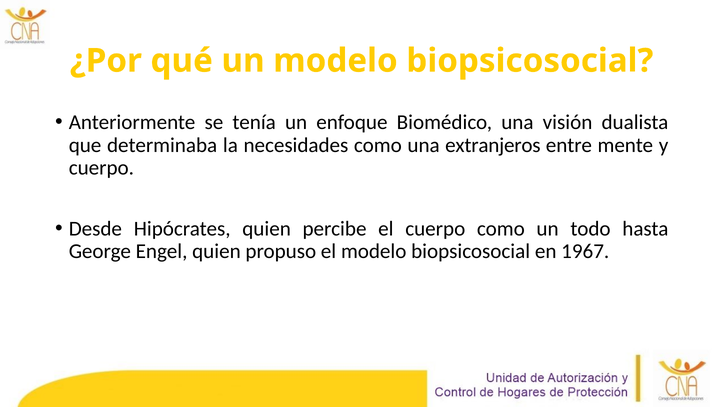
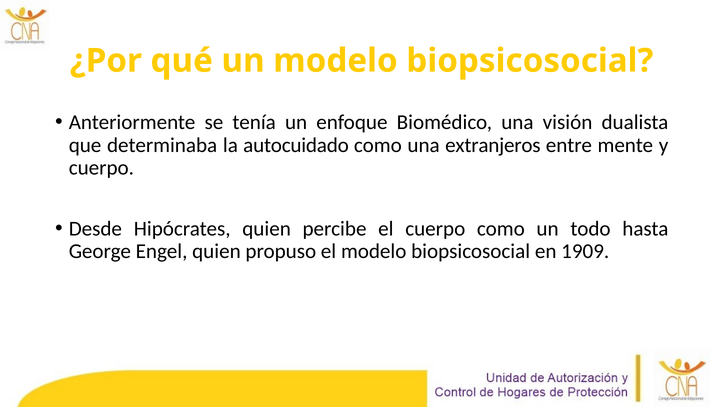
necesidades: necesidades -> autocuidado (296, 145)
1967: 1967 -> 1909 (585, 252)
